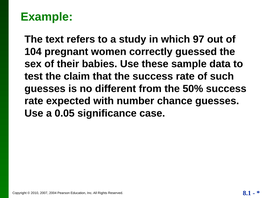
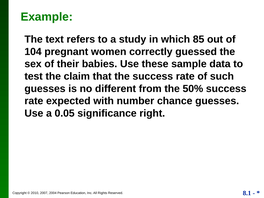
97: 97 -> 85 (199, 39)
case: case -> right (152, 113)
